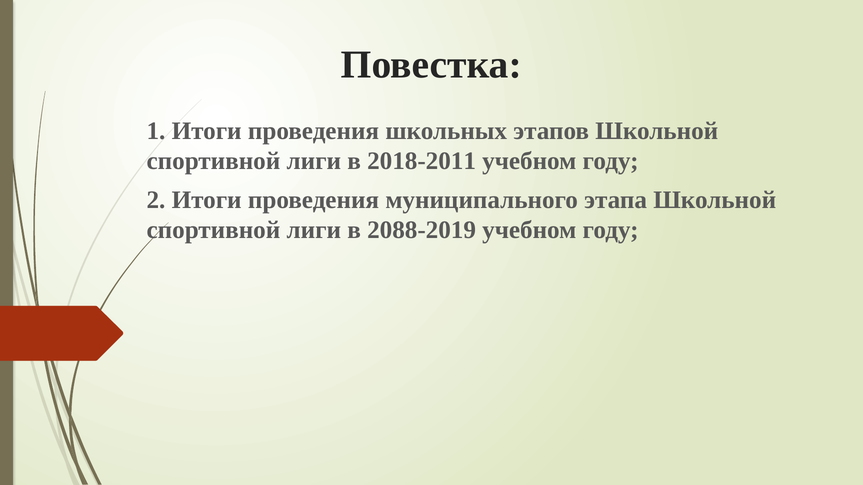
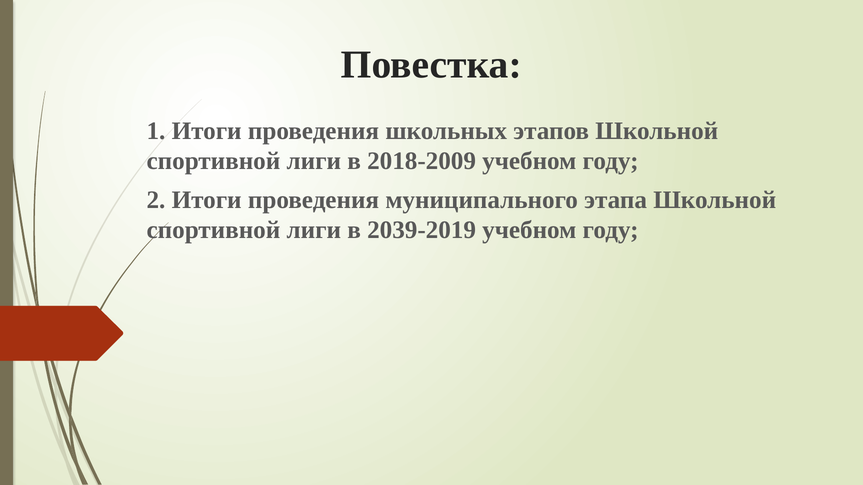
2018-2011: 2018-2011 -> 2018-2009 (422, 161)
2088-2019: 2088-2019 -> 2039-2019 (422, 230)
